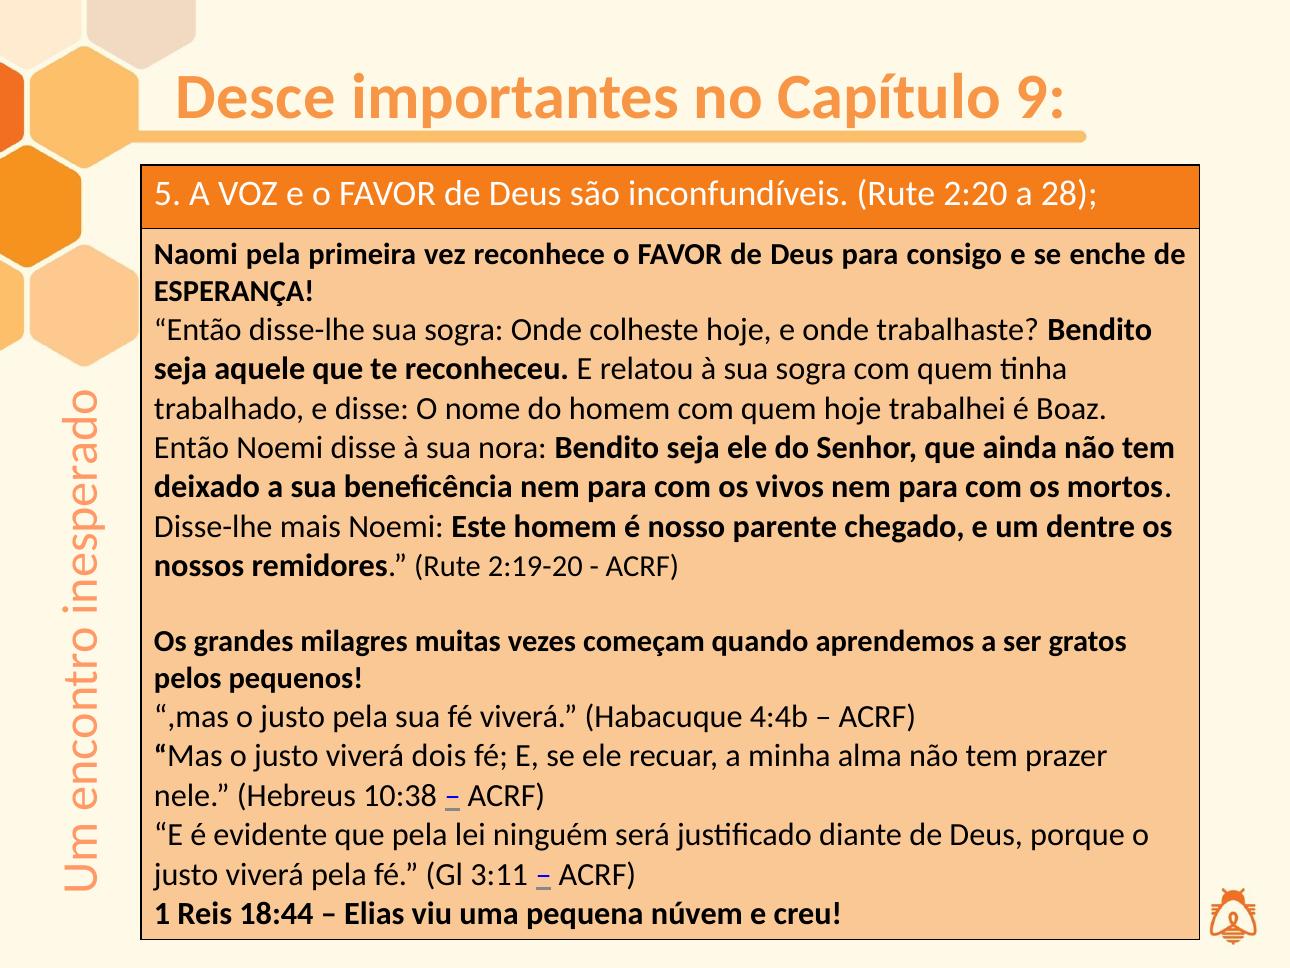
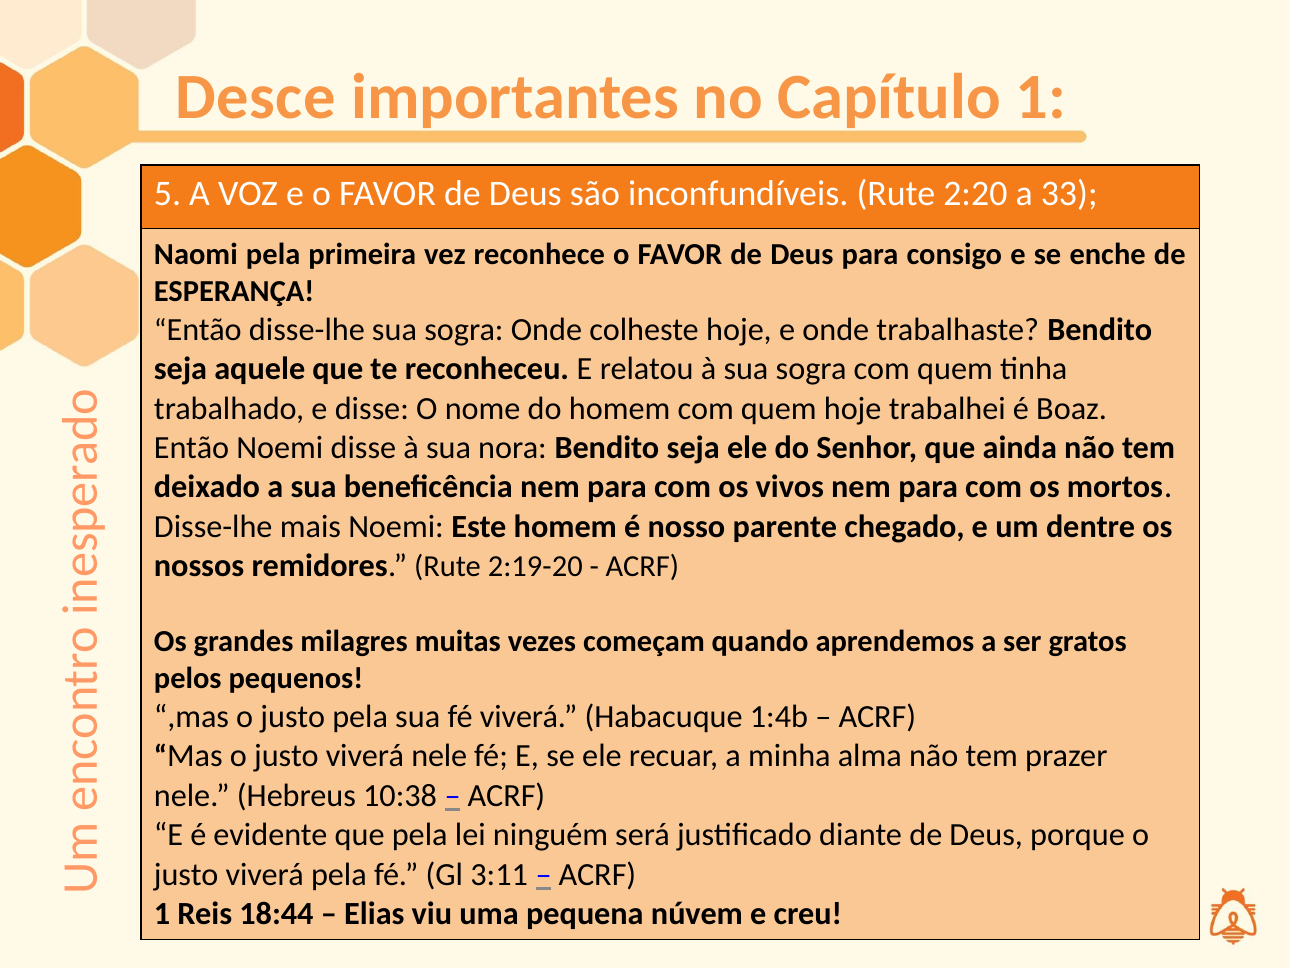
Capítulo 9: 9 -> 1 (1041, 97)
28: 28 -> 33 (1069, 194)
4:4b: 4:4b -> 1:4b (779, 717)
viverá dois: dois -> nele (439, 756)
